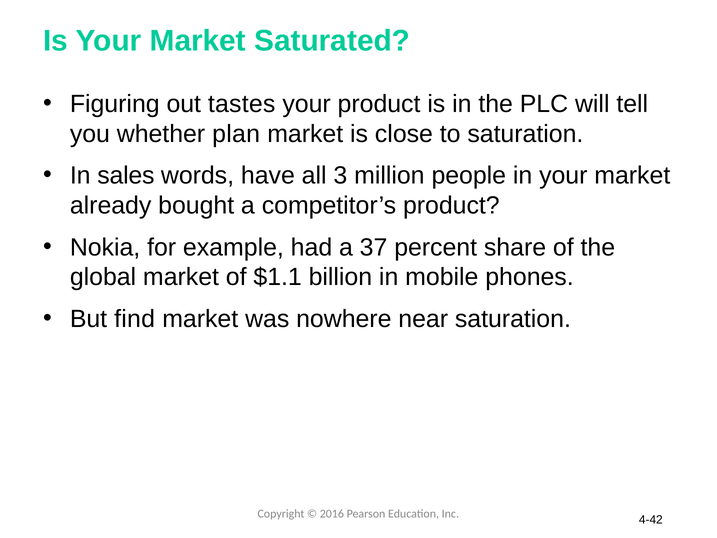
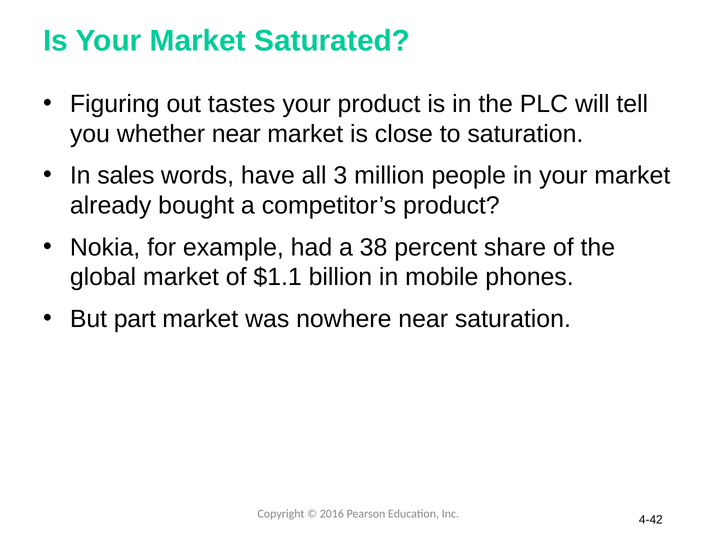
whether plan: plan -> near (236, 134)
37: 37 -> 38 (374, 247)
find: find -> part (135, 319)
